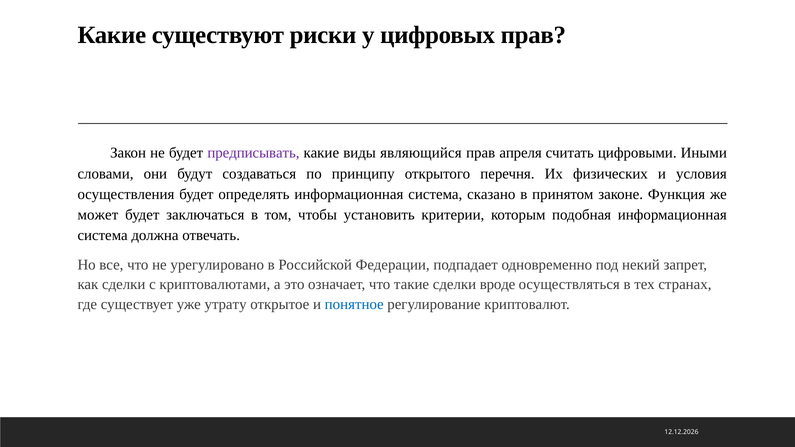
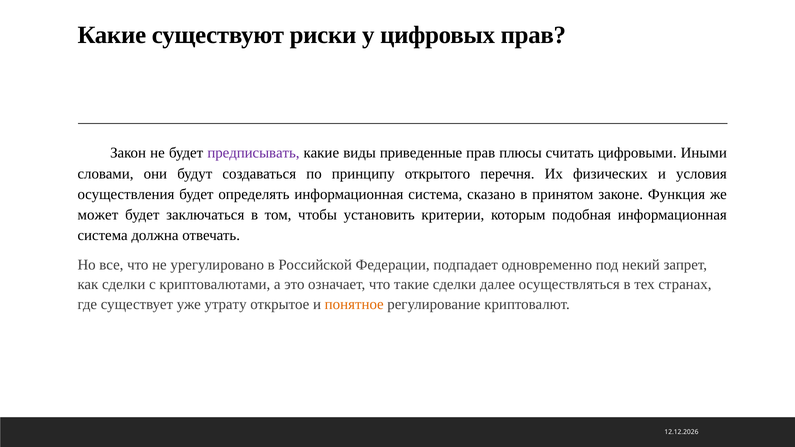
являющийся: являющийся -> приведенные (421, 153)
апреля: апреля -> плюсы (521, 153)
вроде: вроде -> далее (497, 285)
понятное colour: blue -> orange (354, 304)
